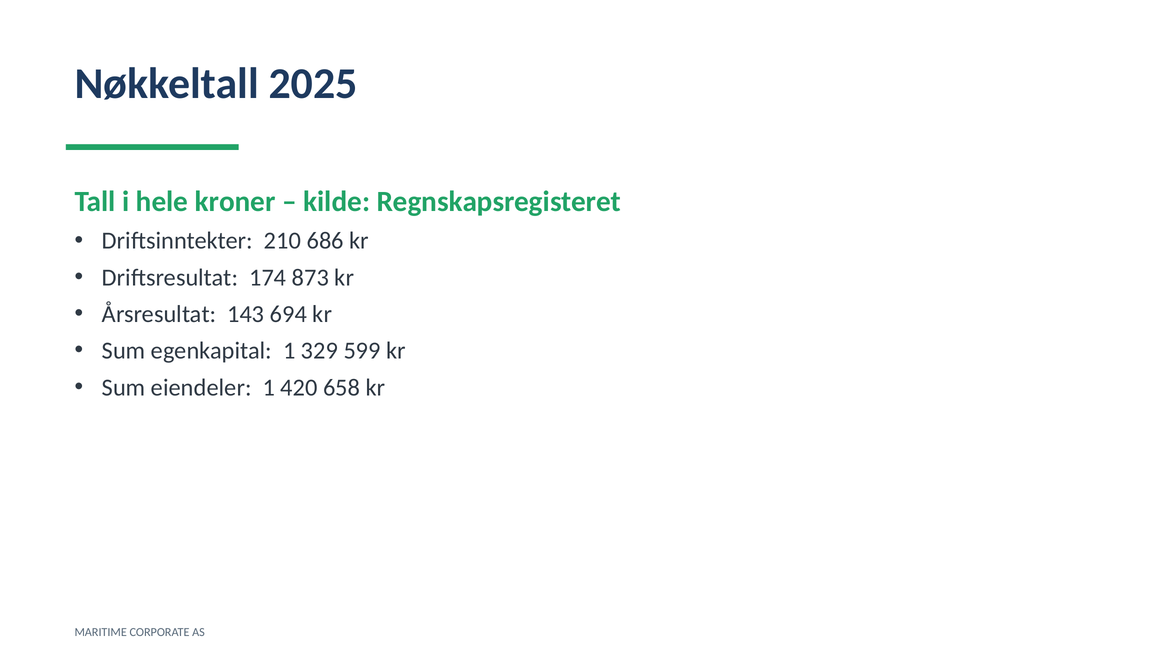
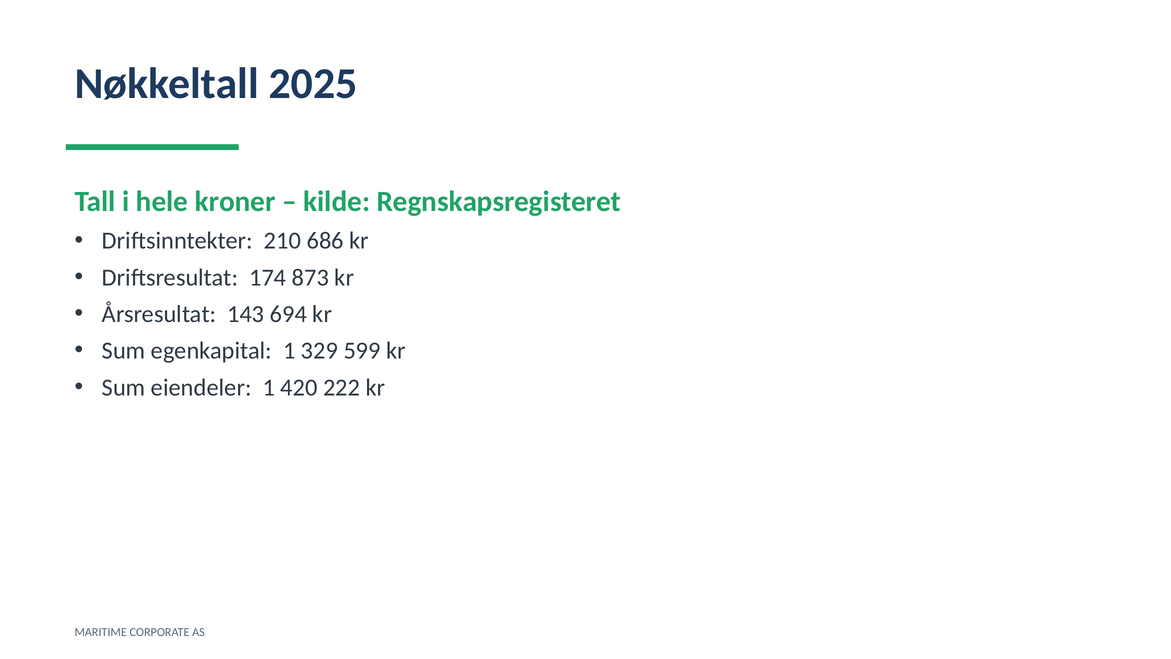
658: 658 -> 222 (342, 387)
